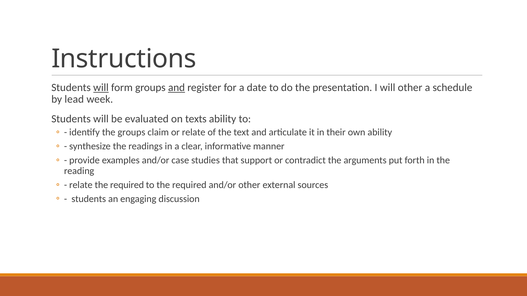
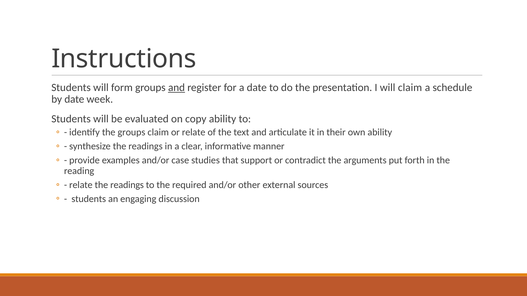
will underline: present -> none (101, 88)
will other: other -> claim (410, 88)
by lead: lead -> date (74, 100)
texts: texts -> copy (196, 119)
relate the required: required -> readings (127, 185)
